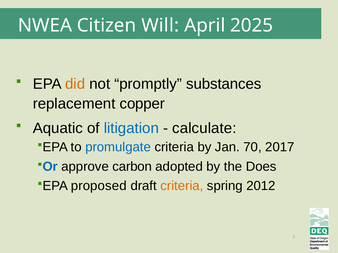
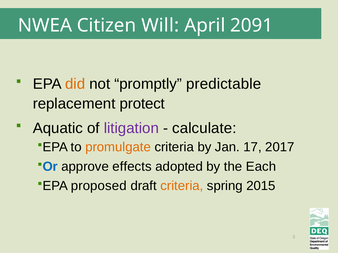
2025: 2025 -> 2091 (252, 26)
substances: substances -> predictable (224, 84)
copper: copper -> protect (142, 104)
litigation colour: blue -> purple (131, 128)
promulgate colour: blue -> orange (118, 147)
70: 70 -> 17 (253, 147)
carbon: carbon -> effects (132, 167)
Does: Does -> Each (261, 167)
2012: 2012 -> 2015 (261, 186)
